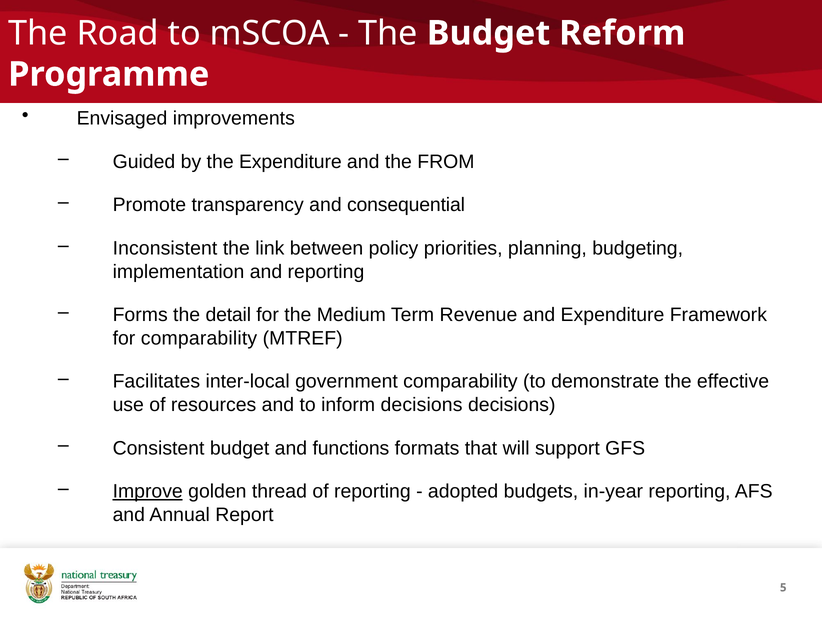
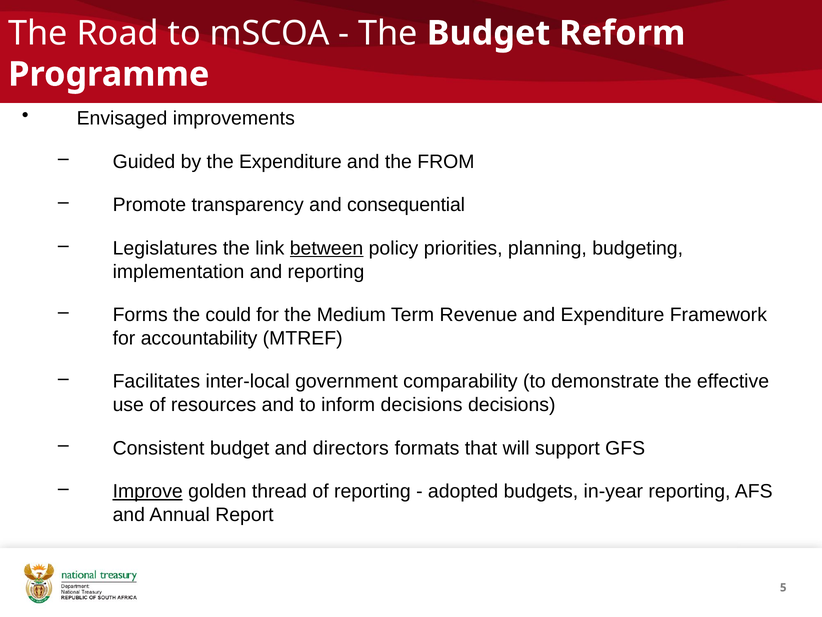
Inconsistent: Inconsistent -> Legislatures (165, 248)
between underline: none -> present (327, 248)
detail: detail -> could (228, 315)
for comparability: comparability -> accountability (199, 338)
functions: functions -> directors (351, 448)
